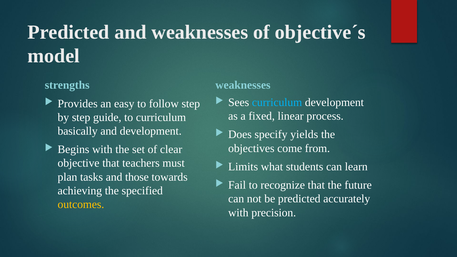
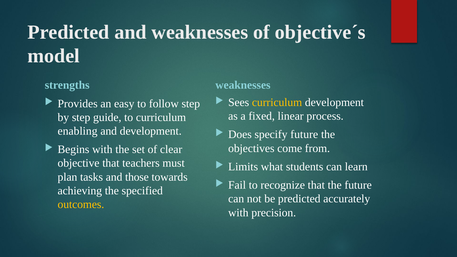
curriculum colour: light blue -> yellow (277, 102)
basically: basically -> enabling (78, 131)
specify yields: yields -> future (304, 135)
